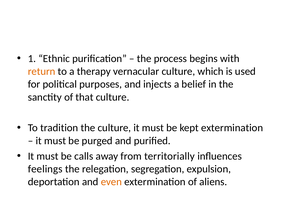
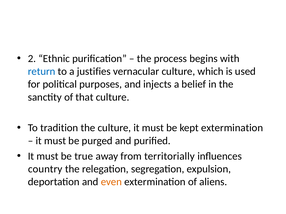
1: 1 -> 2 (32, 59)
return colour: orange -> blue (42, 72)
therapy: therapy -> justifies (94, 72)
calls: calls -> true (84, 156)
feelings: feelings -> country (45, 169)
